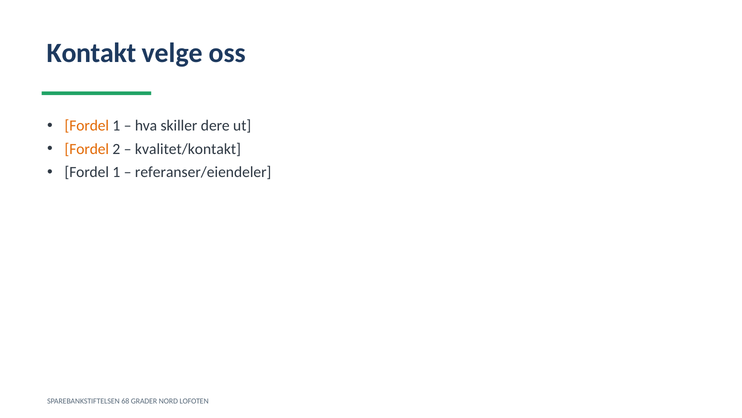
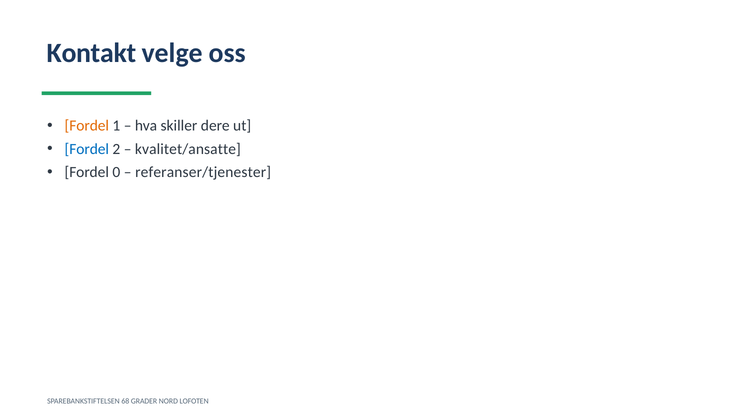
Fordel colour: orange -> blue (87, 149)
kvalitet/kontakt: kvalitet/kontakt -> kvalitet/ansatte (188, 149)
1: 1 -> 0 (116, 172)
referanser/eiendeler: referanser/eiendeler -> referanser/tjenester (203, 172)
